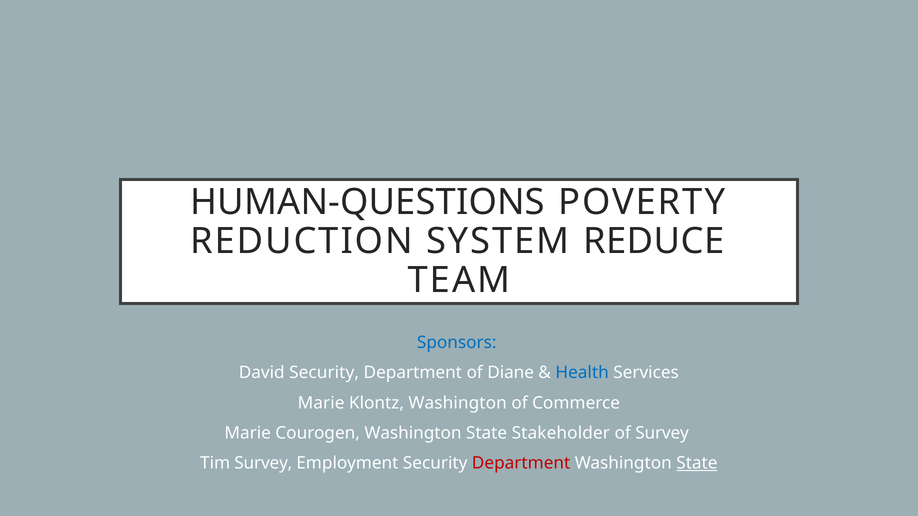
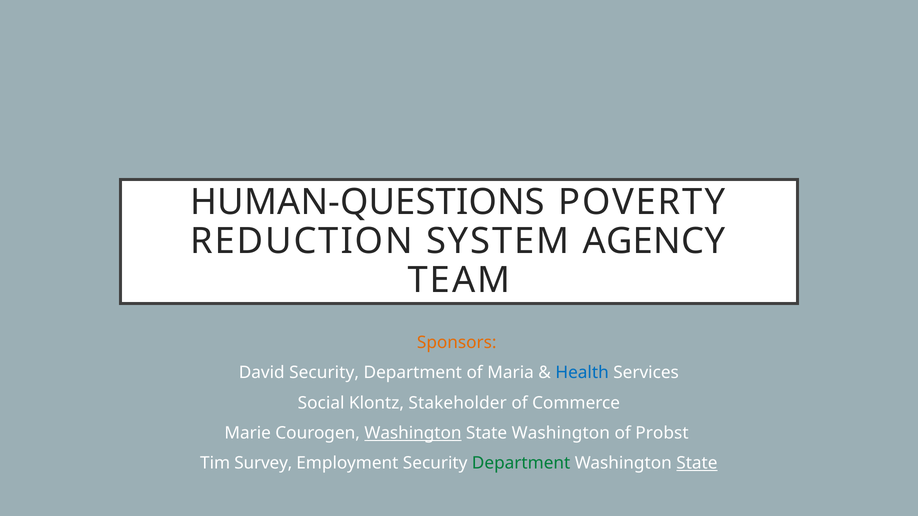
REDUCE: REDUCE -> AGENCY (654, 241)
Sponsors colour: blue -> orange (457, 343)
Diane: Diane -> Maria (511, 373)
Marie: Marie -> Social (321, 403)
Klontz Washington: Washington -> Stakeholder (458, 403)
Washington underline: none -> present (413, 433)
State Stakeholder: Stakeholder -> Washington (561, 433)
of Survey: Survey -> Probst (662, 433)
Department colour: red -> green (521, 464)
